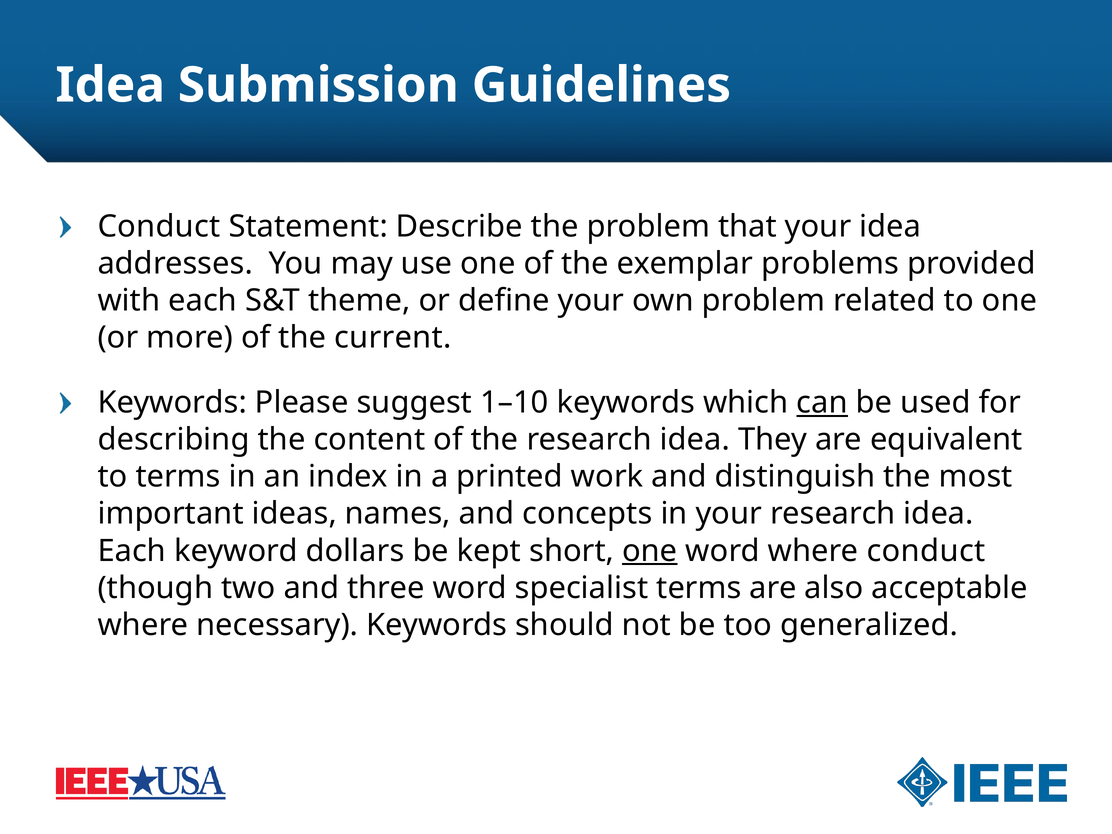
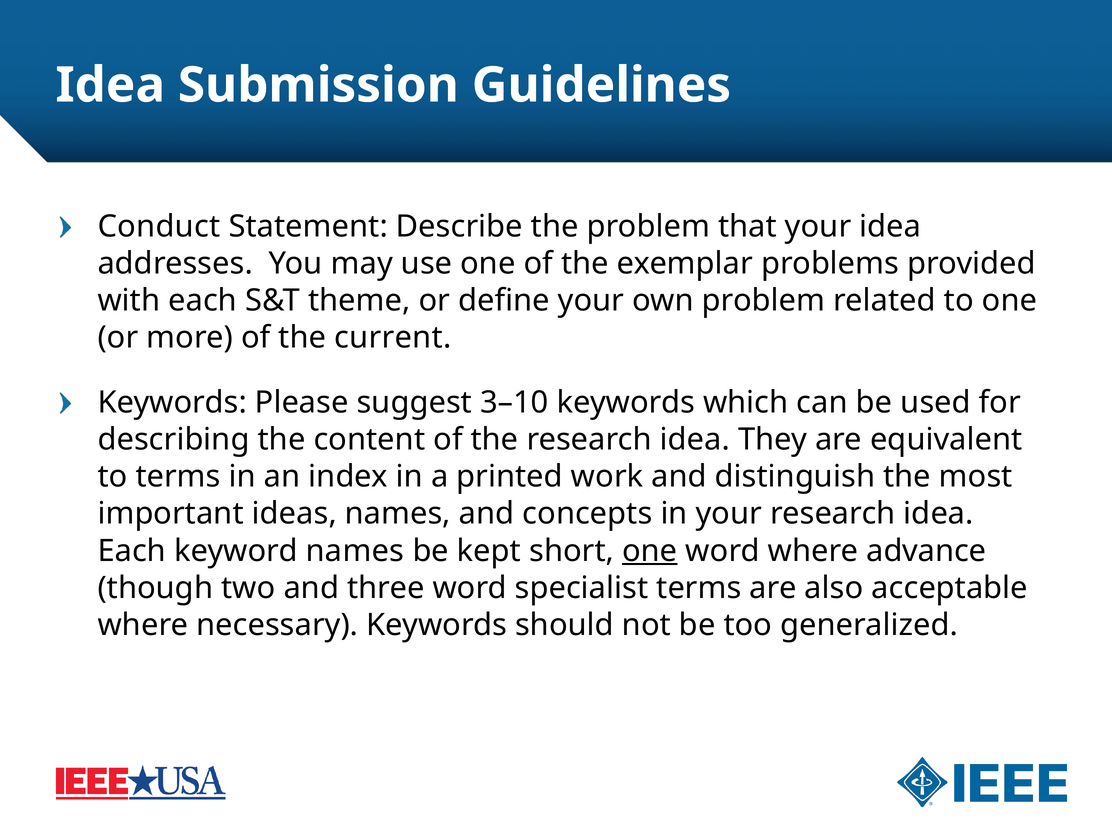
1–10: 1–10 -> 3–10 (514, 403)
can underline: present -> none (822, 403)
keyword dollars: dollars -> names (355, 551)
where conduct: conduct -> advance (926, 551)
